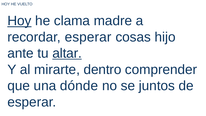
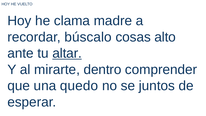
Hoy underline: present -> none (19, 21)
recordar esperar: esperar -> búscalo (88, 37)
hijo: hijo -> alto (165, 37)
dónde: dónde -> quedo (79, 86)
